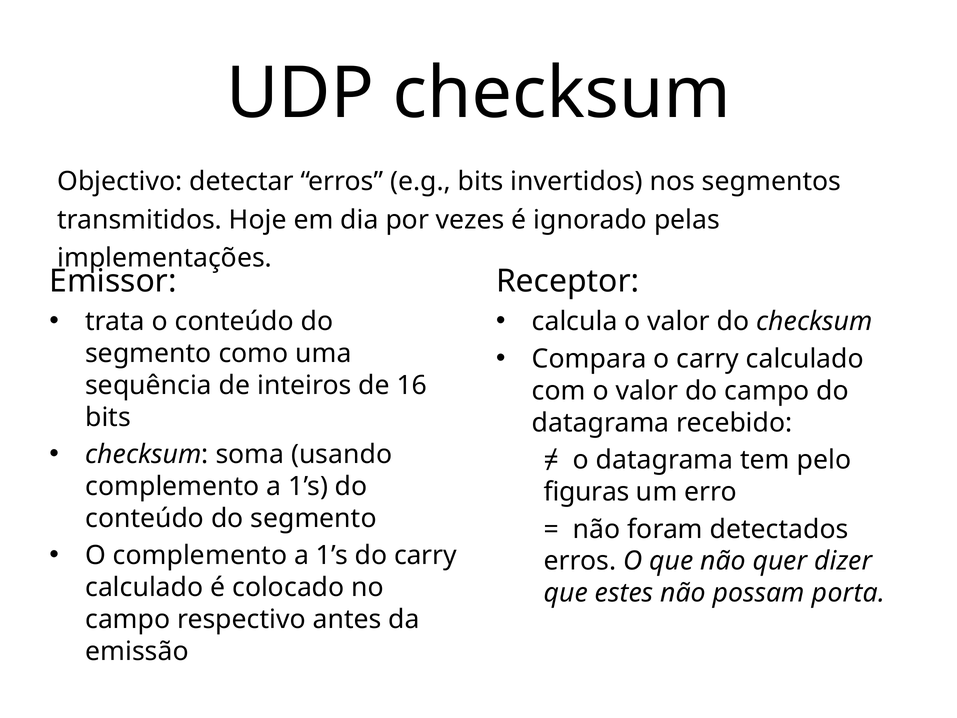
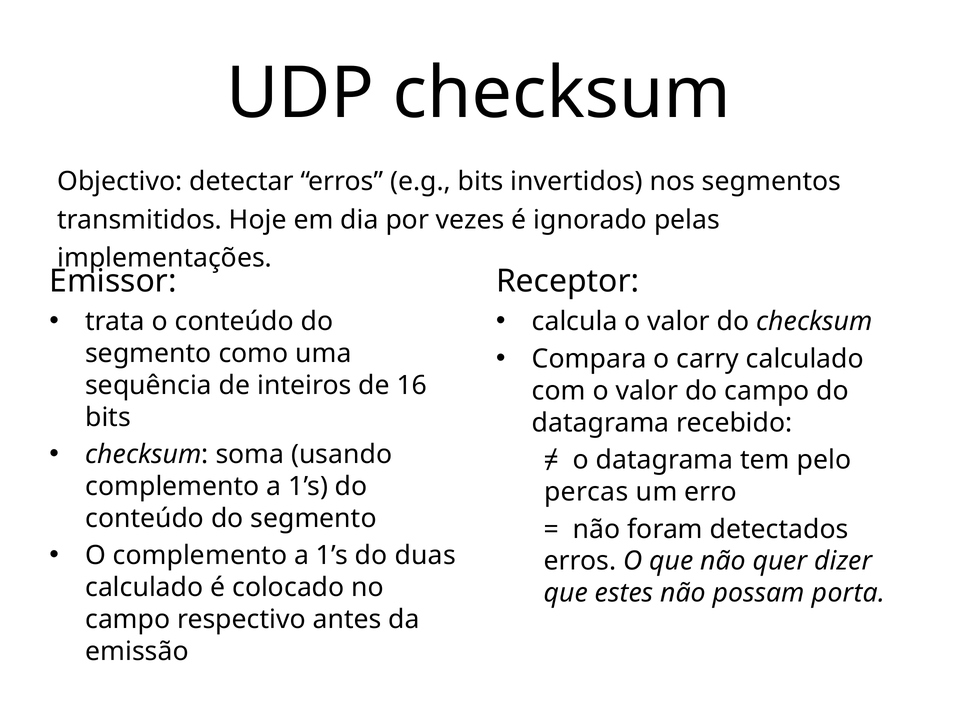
figuras: figuras -> percas (586, 492)
do carry: carry -> duas (425, 555)
